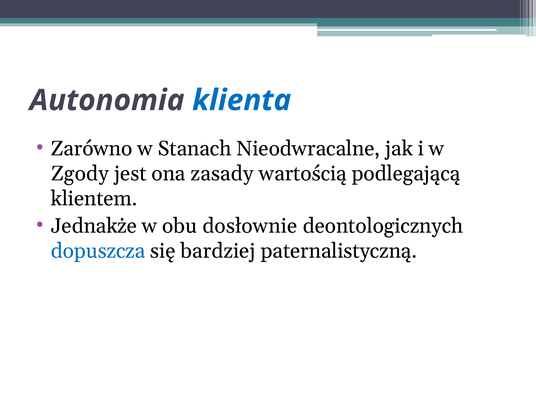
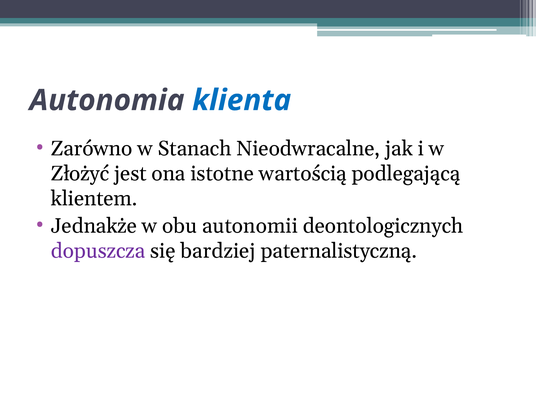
Zgody: Zgody -> Złożyć (80, 174)
zasady: zasady -> istotne (222, 174)
dosłownie: dosłownie -> autonomii (250, 226)
dopuszcza colour: blue -> purple (98, 251)
